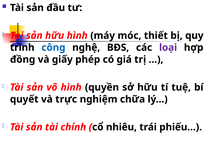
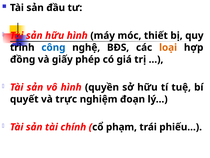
loại colour: purple -> orange (168, 47)
chữa: chữa -> đoạn (133, 99)
nhiêu: nhiêu -> phạm (121, 127)
